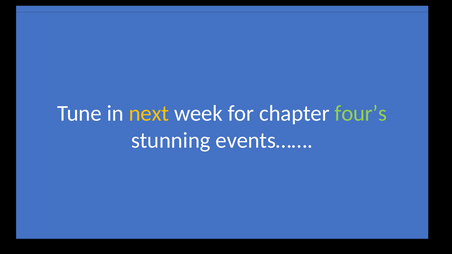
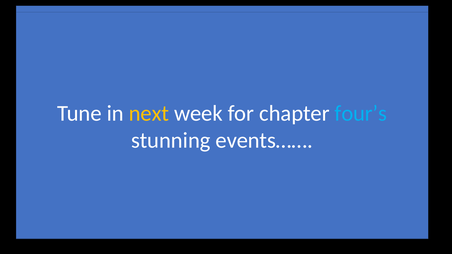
four’s colour: light green -> light blue (361, 114)
